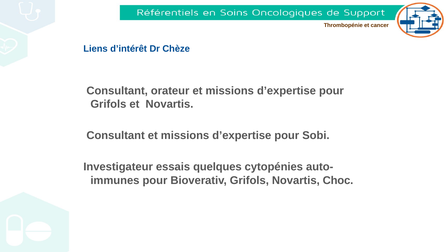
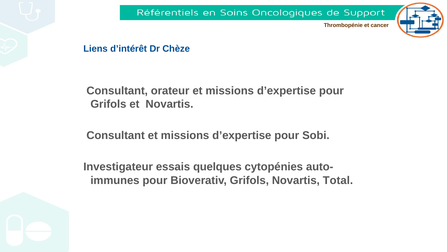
Choc: Choc -> Total (338, 180)
